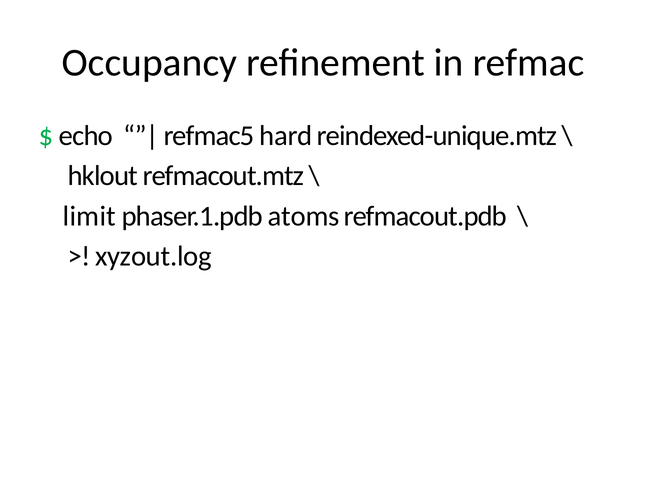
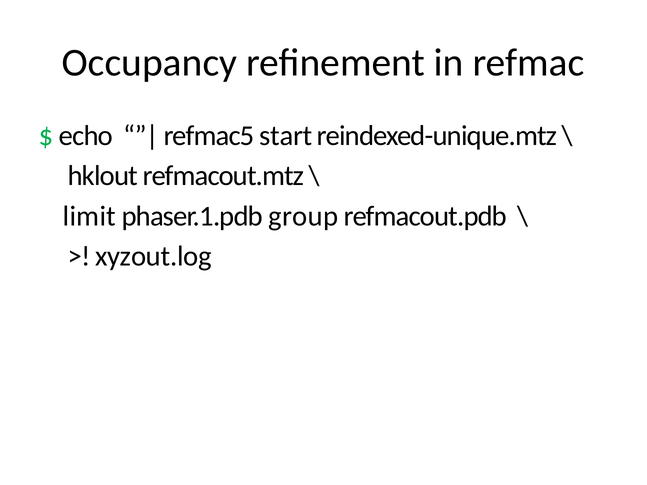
hard: hard -> start (286, 136)
atoms: atoms -> group (303, 216)
